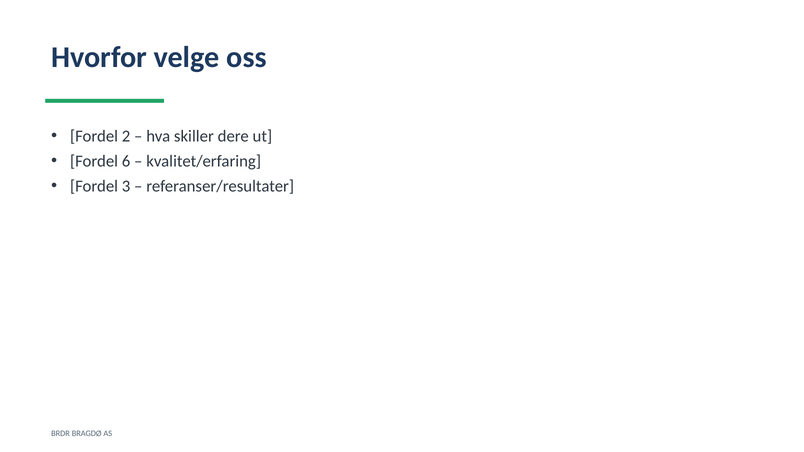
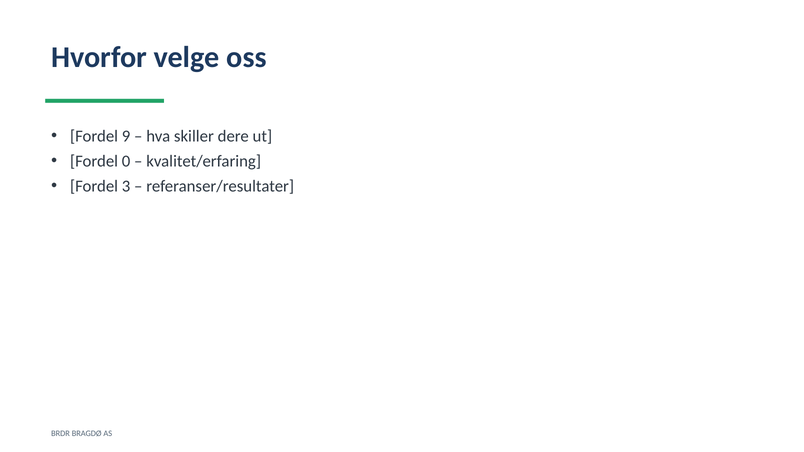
2: 2 -> 9 (126, 136)
6: 6 -> 0 (126, 161)
